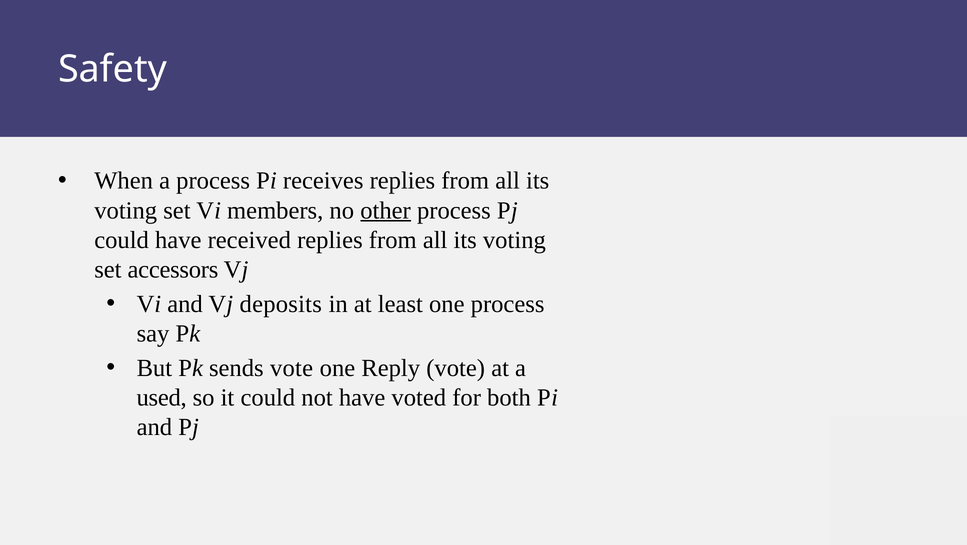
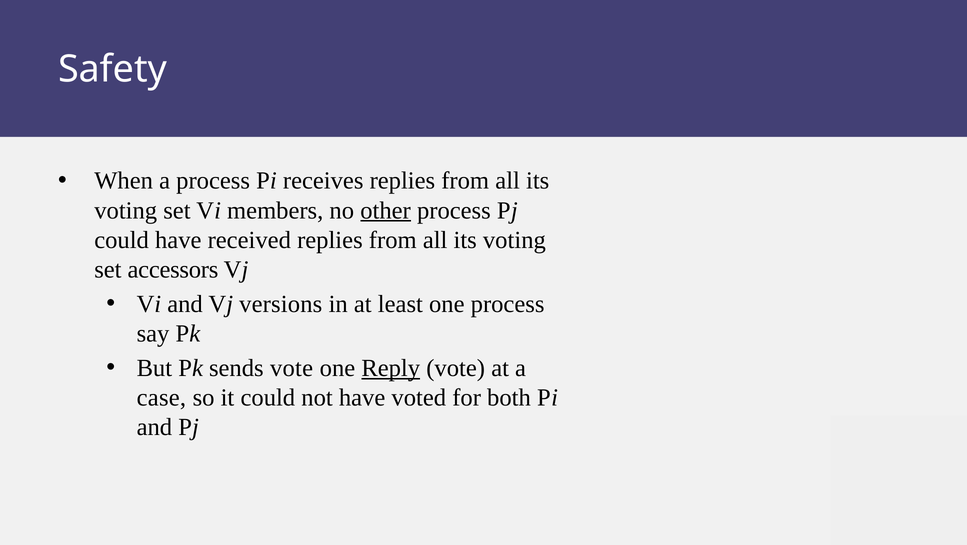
deposits: deposits -> versions (281, 304)
Reply underline: none -> present (391, 368)
used: used -> case (161, 398)
